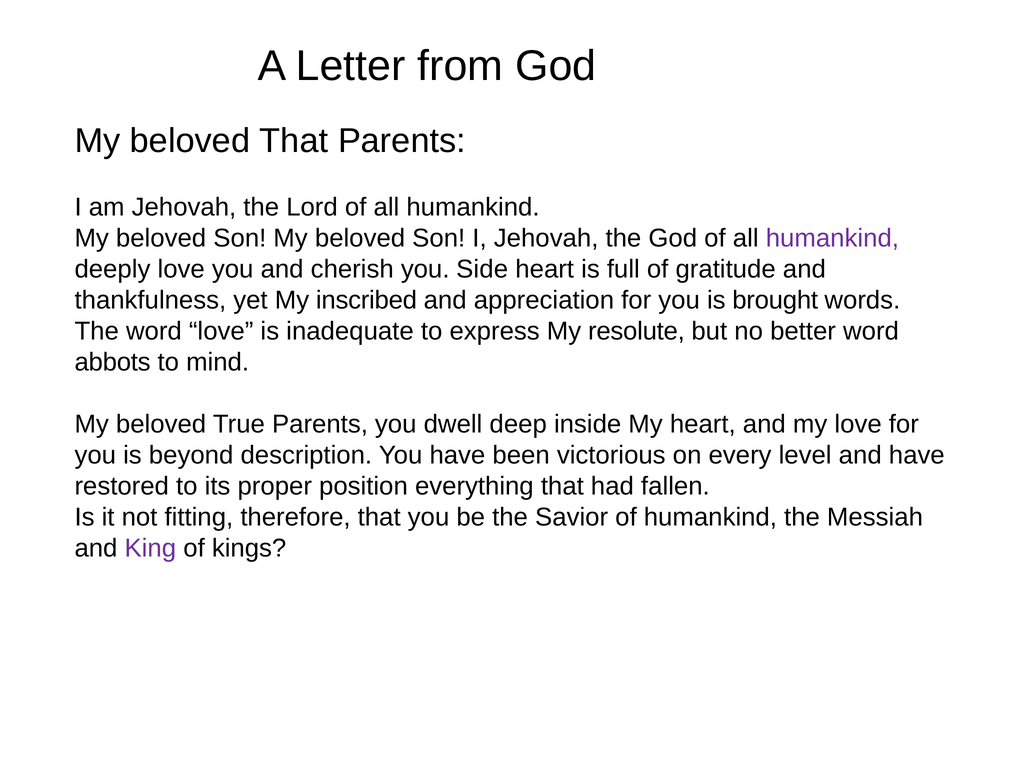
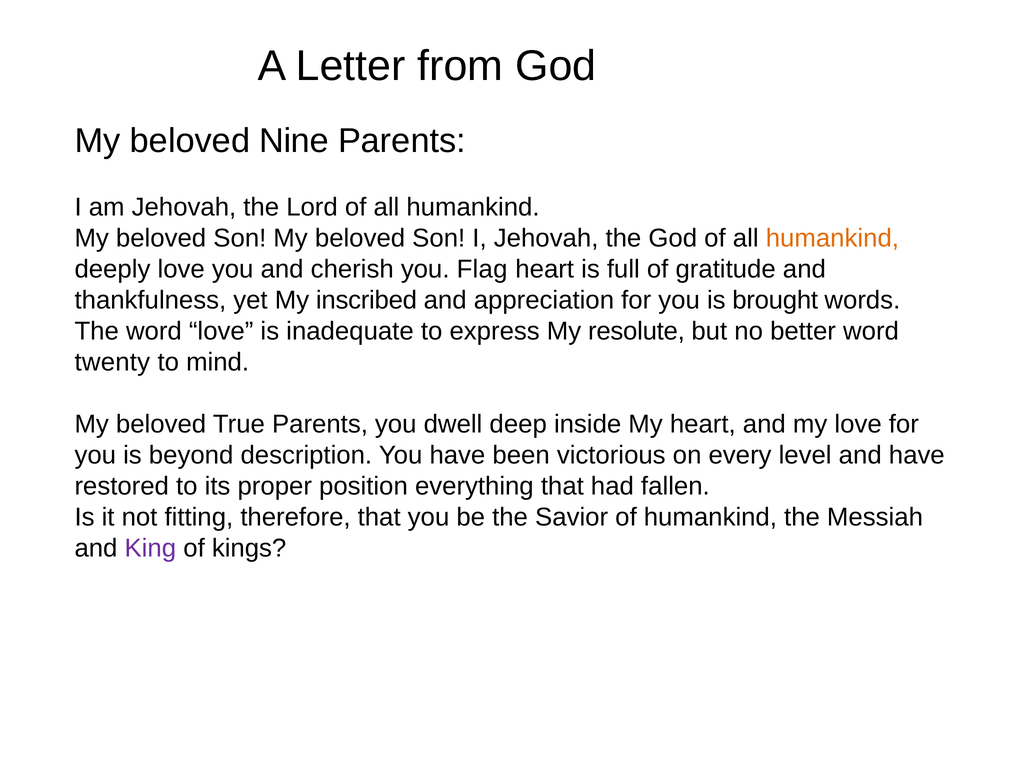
beloved That: That -> Nine (294, 141)
humankind colour: purple -> orange (832, 238)
Side: Side -> Flag (482, 269)
abbots: abbots -> twenty (112, 362)
